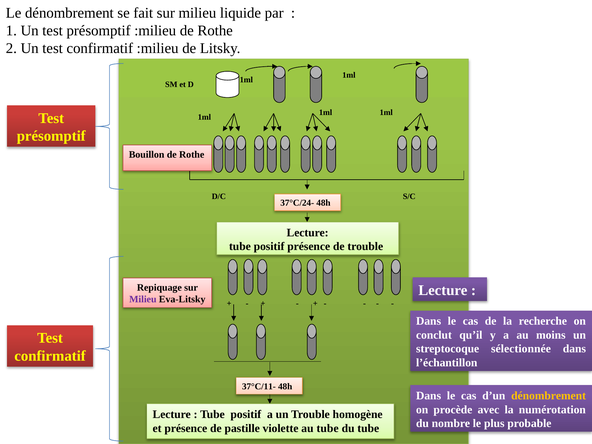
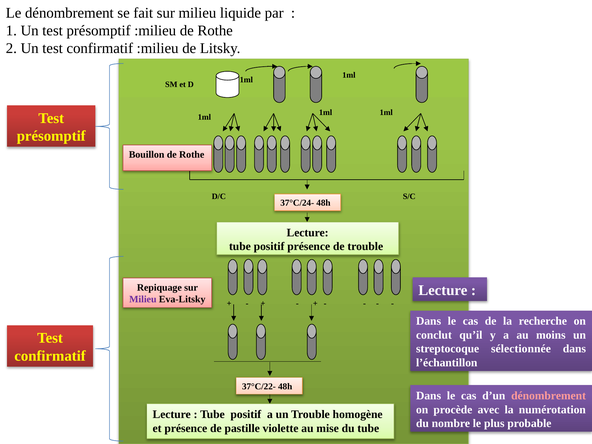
37°C/11-: 37°C/11- -> 37°C/22- (259, 387)
dénombrement colour: yellow -> pink (549, 396)
au tube: tube -> mise (328, 428)
